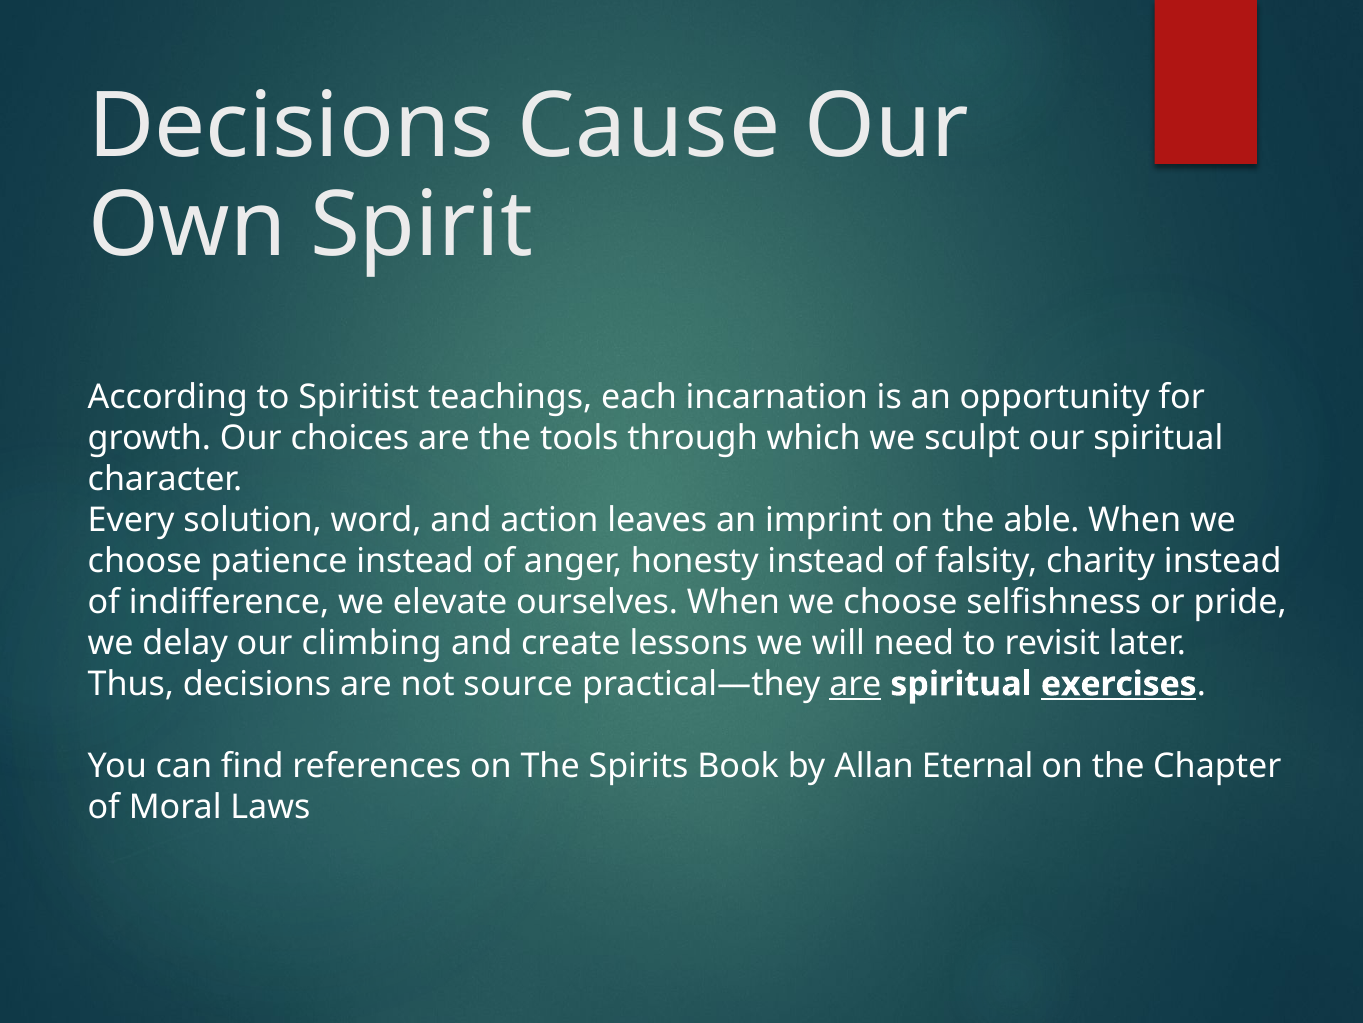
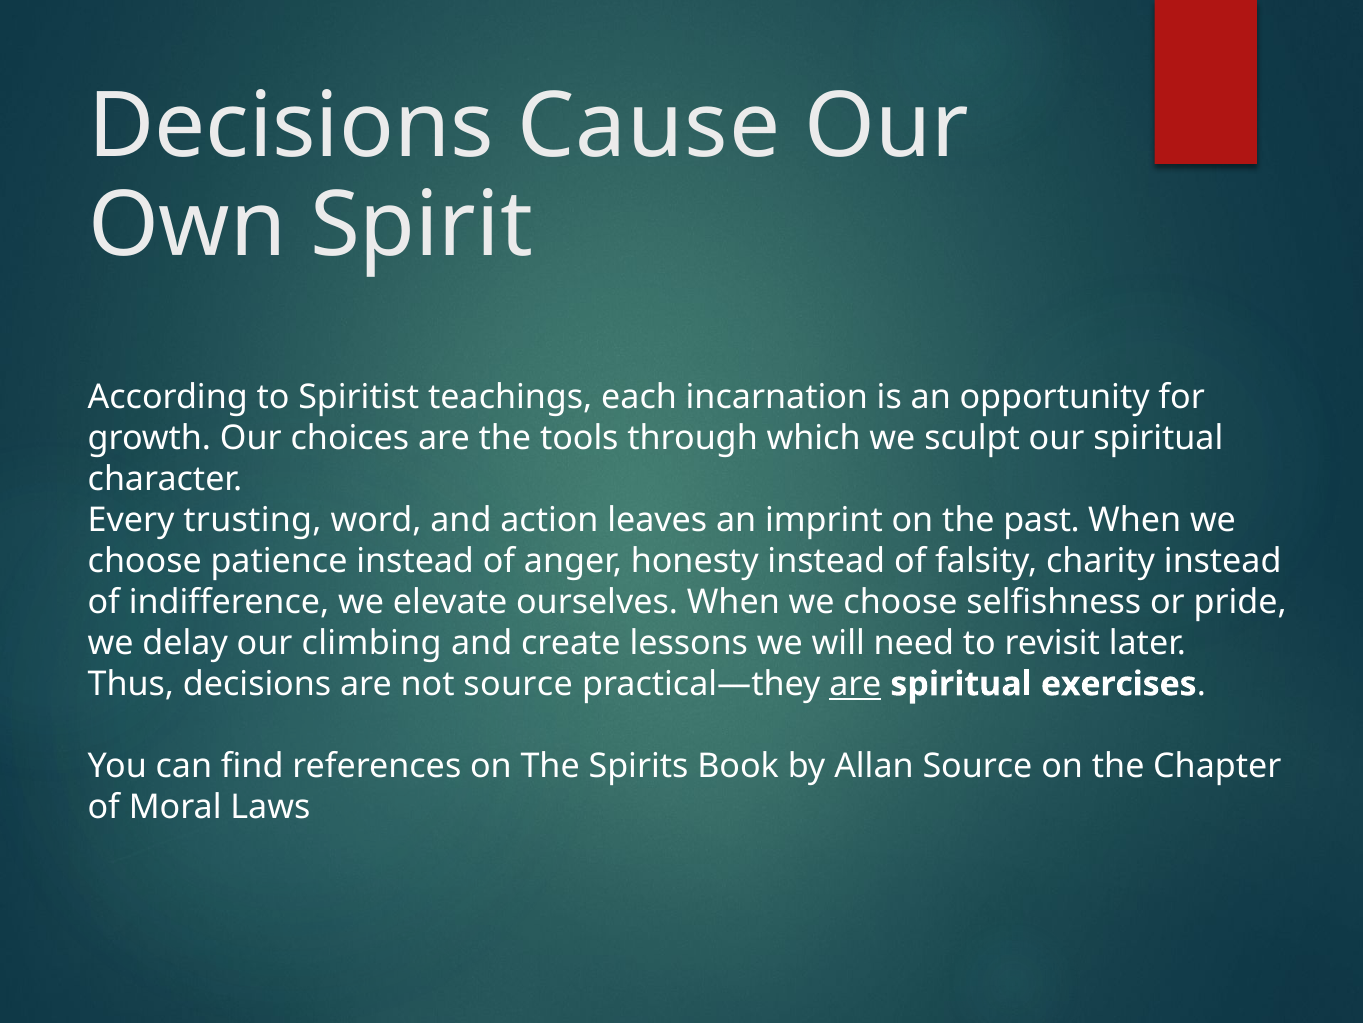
solution: solution -> trusting (252, 520)
able: able -> past (1042, 520)
exercises underline: present -> none (1119, 684)
Allan Eternal: Eternal -> Source (977, 765)
